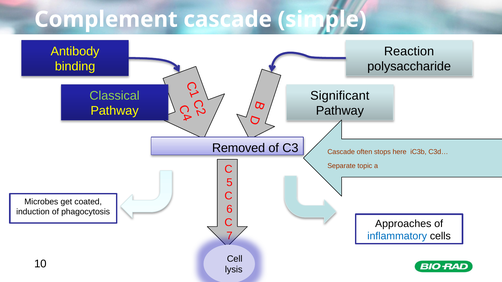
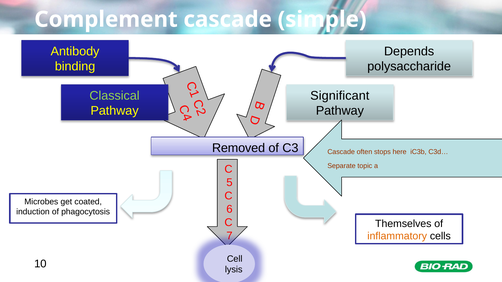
Reaction: Reaction -> Depends (409, 51)
Approaches: Approaches -> Themselves (403, 224)
inflammatory colour: blue -> orange (397, 236)
